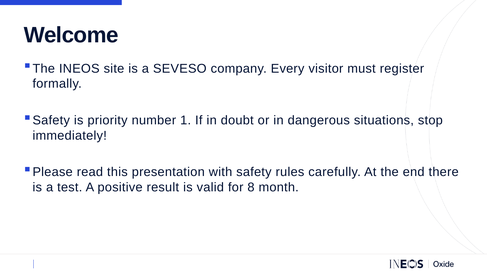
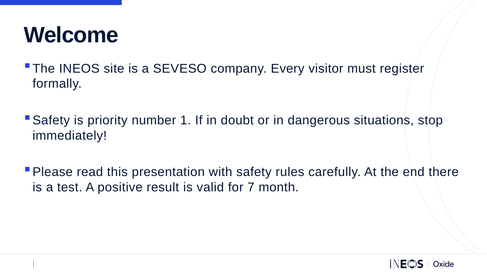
8: 8 -> 7 (251, 187)
